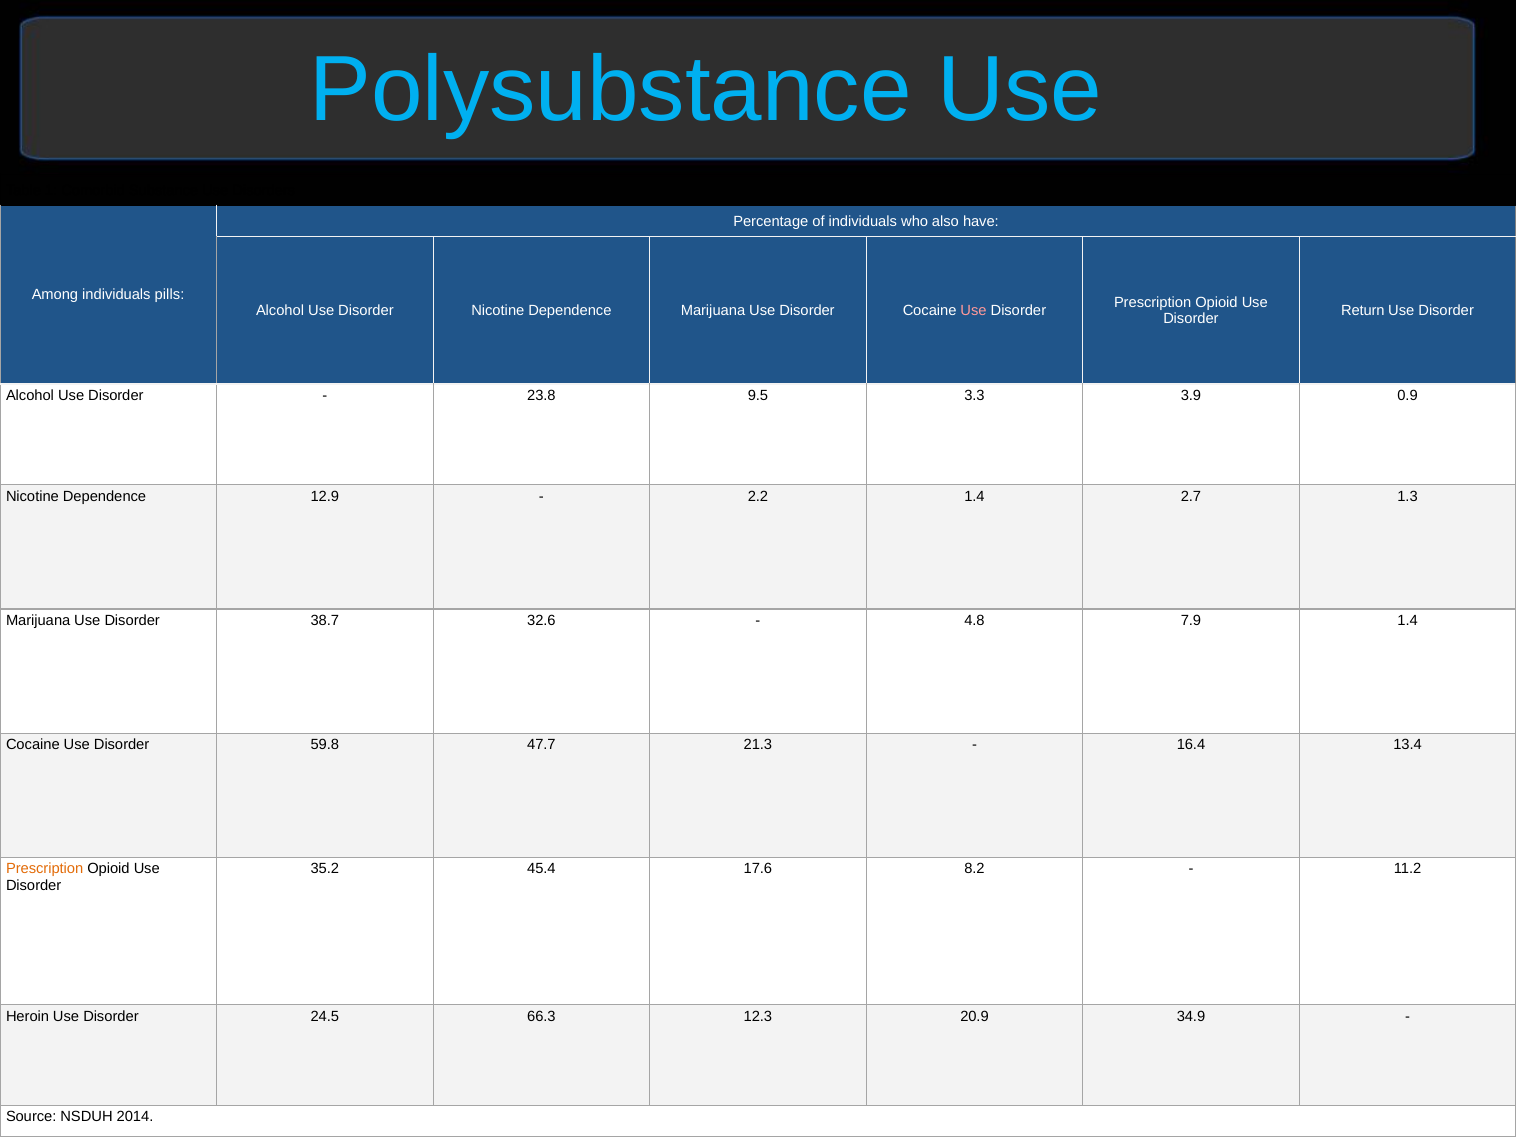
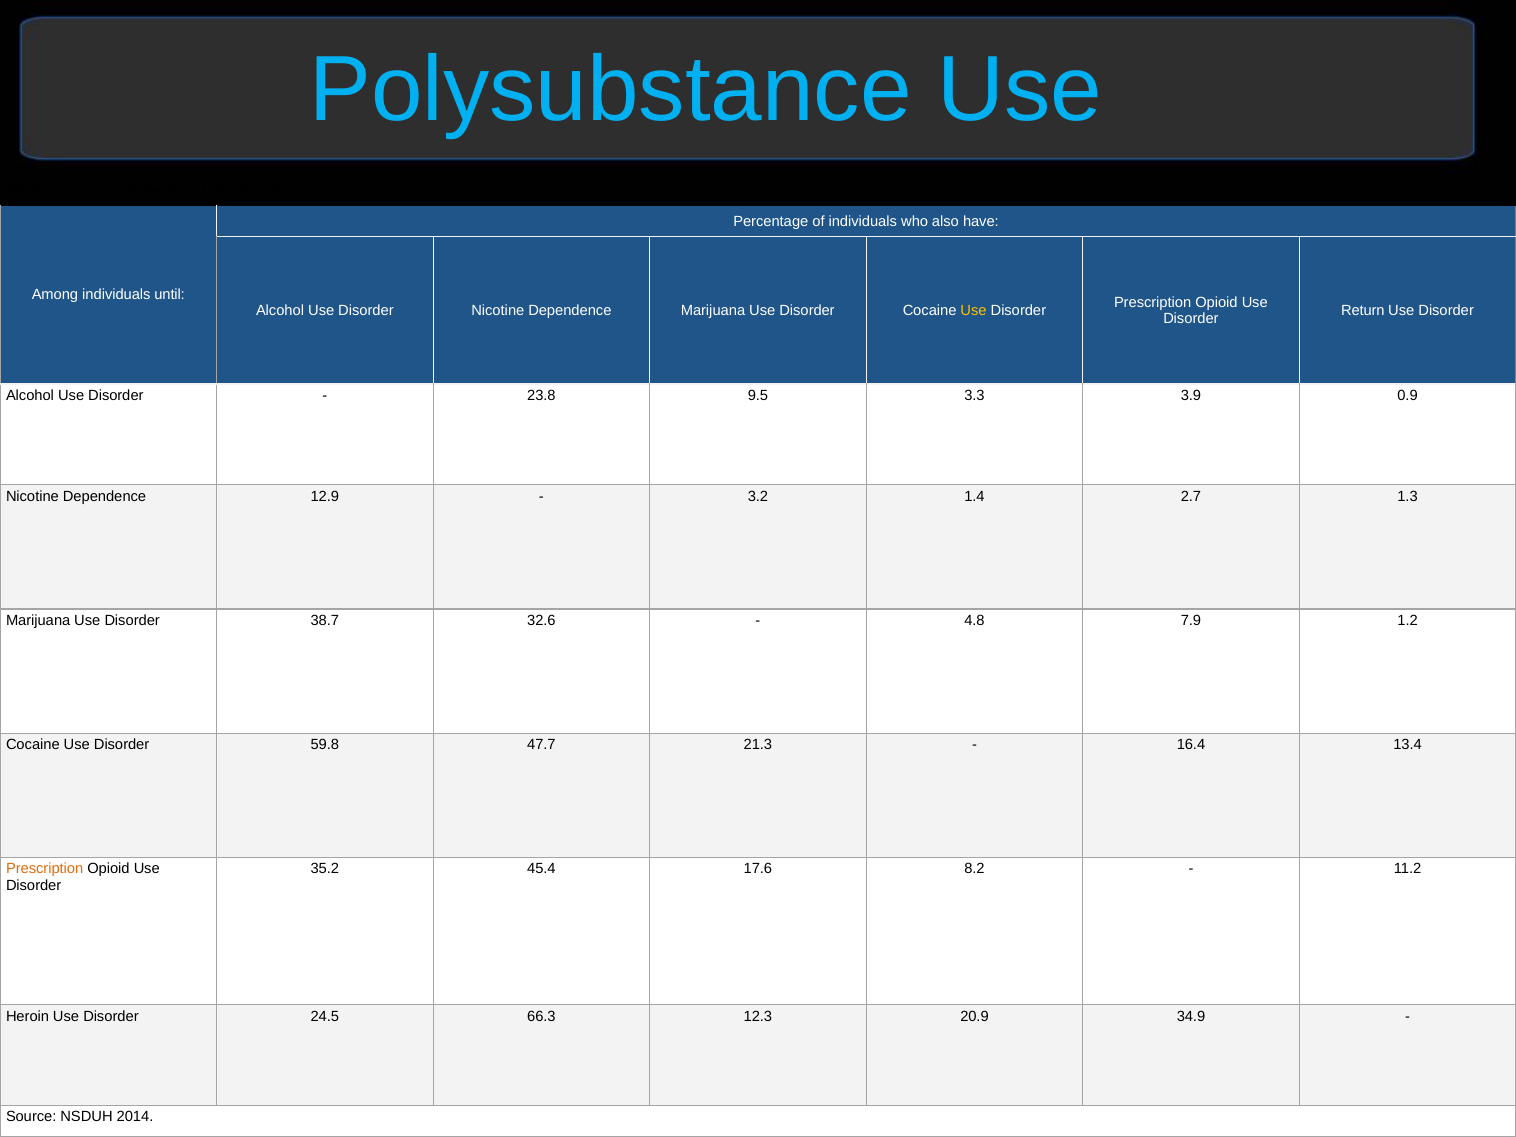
pills: pills -> until (170, 295)
Use colour: pink -> yellow (973, 311)
2.2: 2.2 -> 3.2 (758, 496)
7.9 1.4: 1.4 -> 1.2 (1408, 621)
